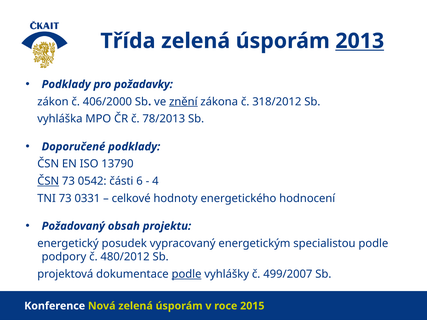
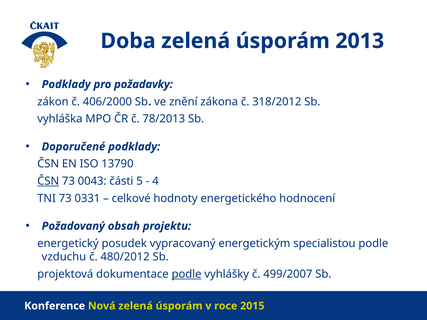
Třída: Třída -> Doba (128, 41)
2013 underline: present -> none (360, 41)
znění underline: present -> none (183, 102)
0542: 0542 -> 0043 (92, 181)
6: 6 -> 5 (140, 181)
podpory: podpory -> vzduchu (64, 257)
